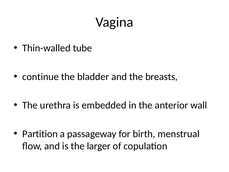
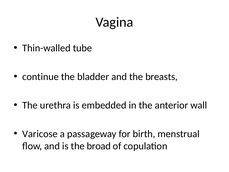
Partition: Partition -> Varicose (40, 134)
larger: larger -> broad (99, 146)
